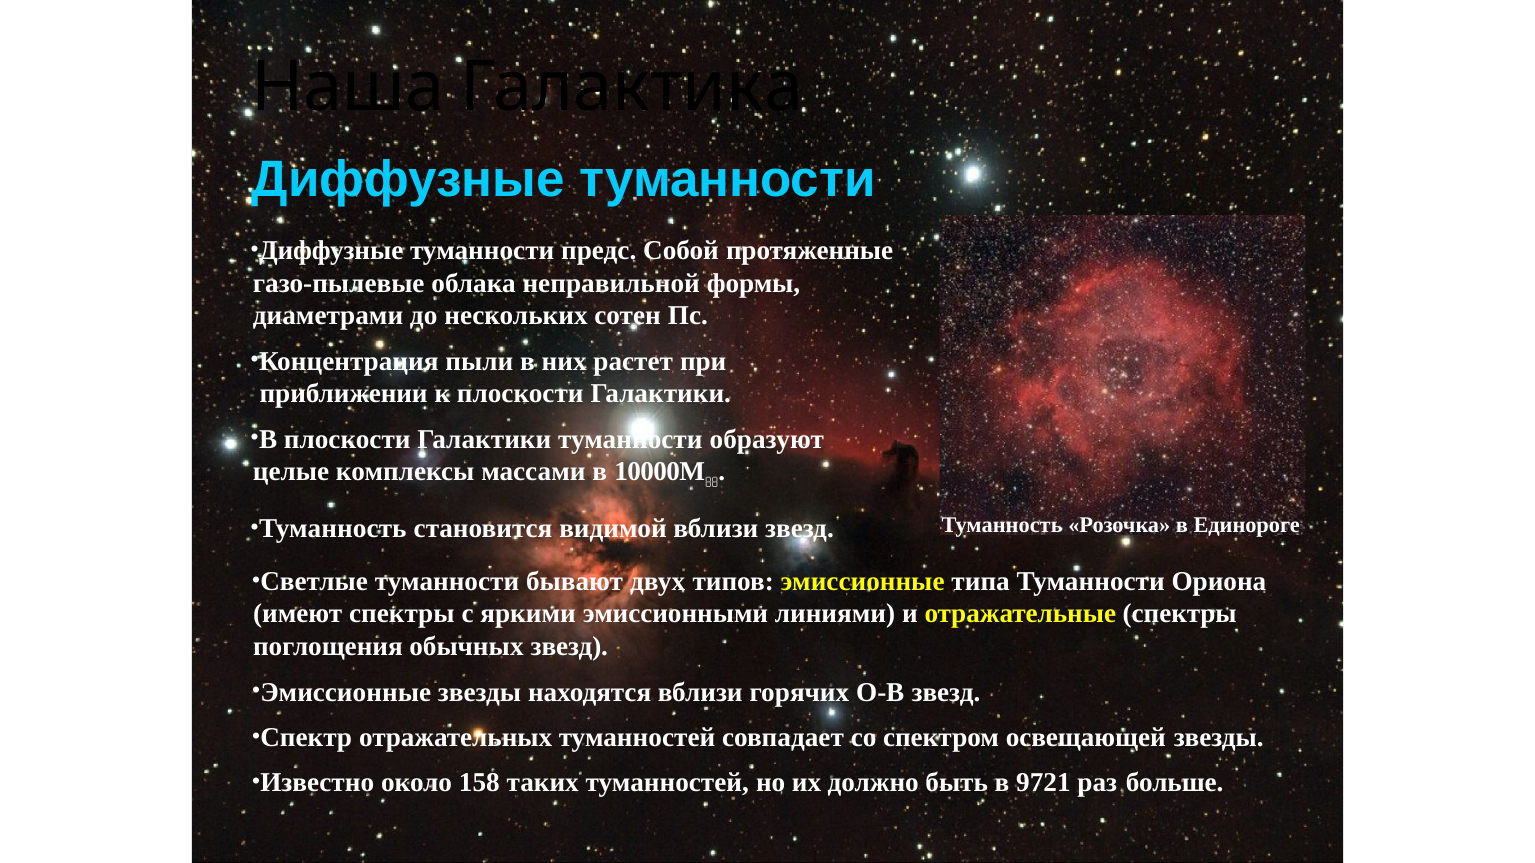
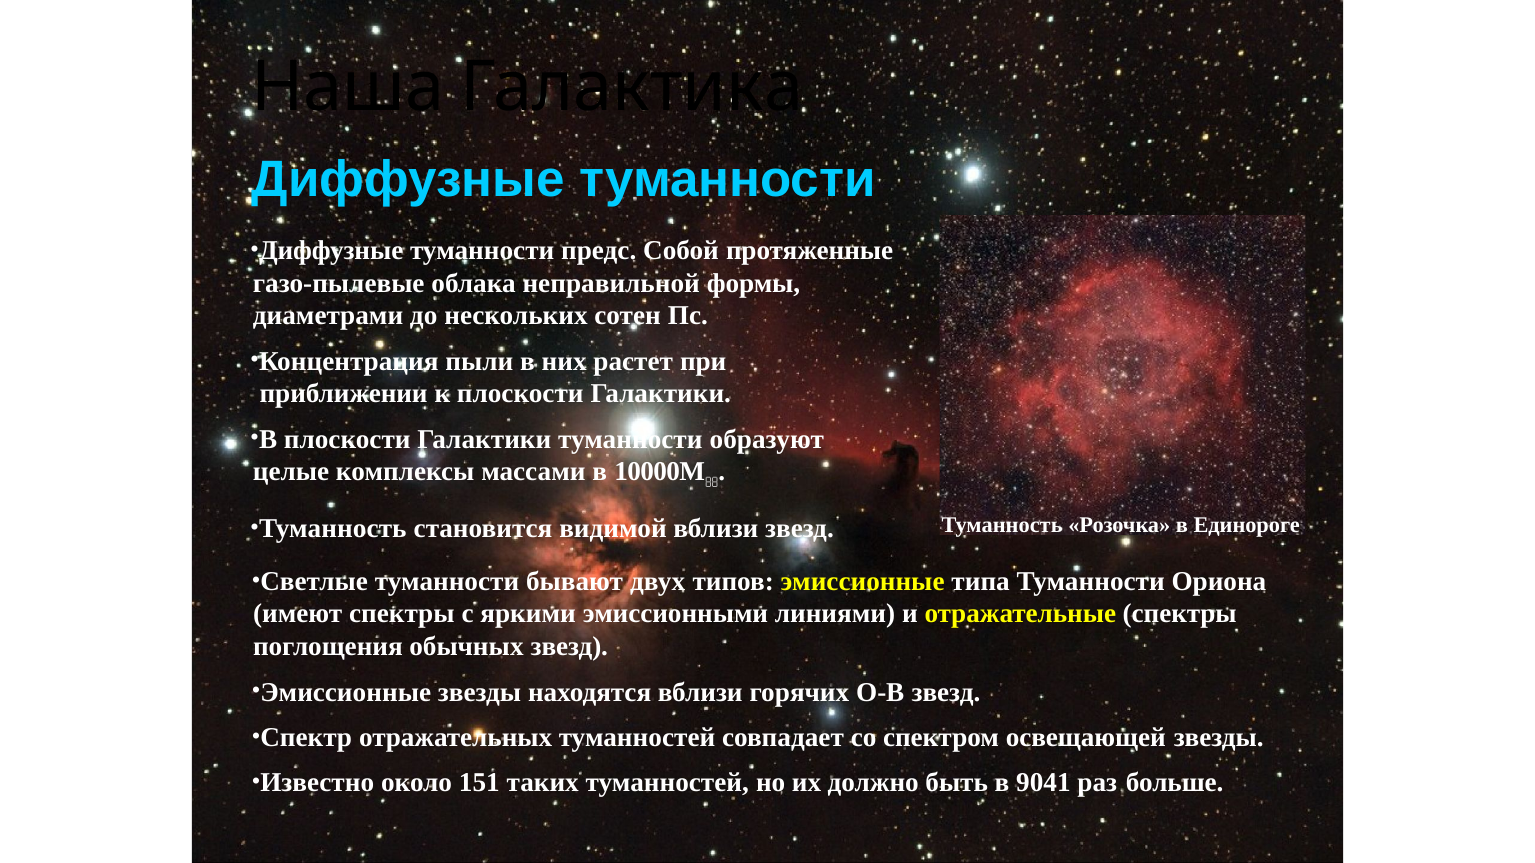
158: 158 -> 151 (479, 783)
9721: 9721 -> 9041 (1043, 783)
